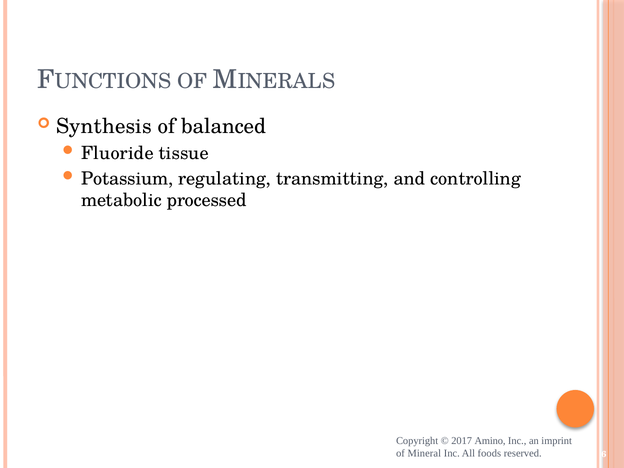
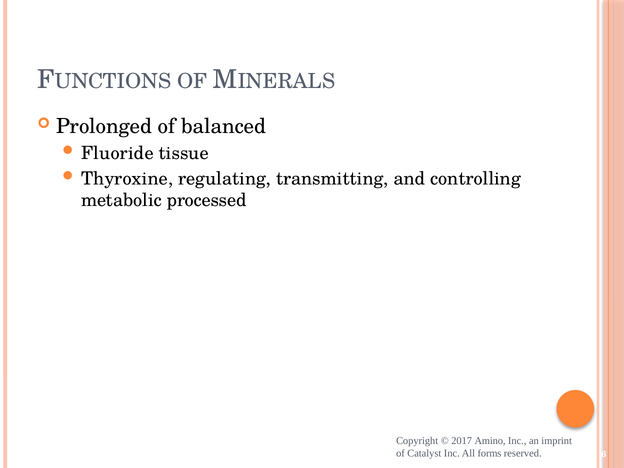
Synthesis: Synthesis -> Prolonged (104, 126)
Potassium: Potassium -> Thyroxine (127, 179)
Mineral: Mineral -> Catalyst (424, 453)
foods: foods -> forms (489, 453)
